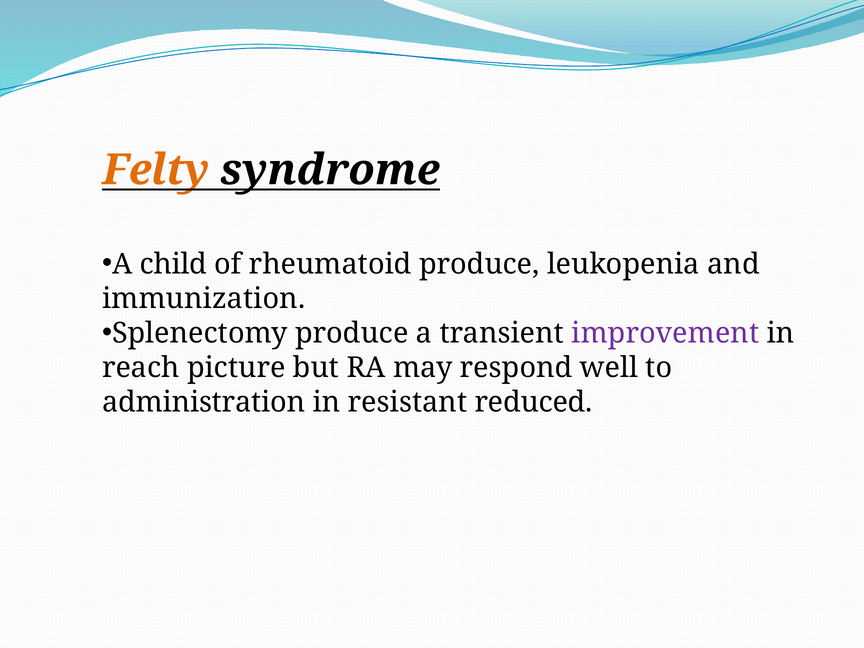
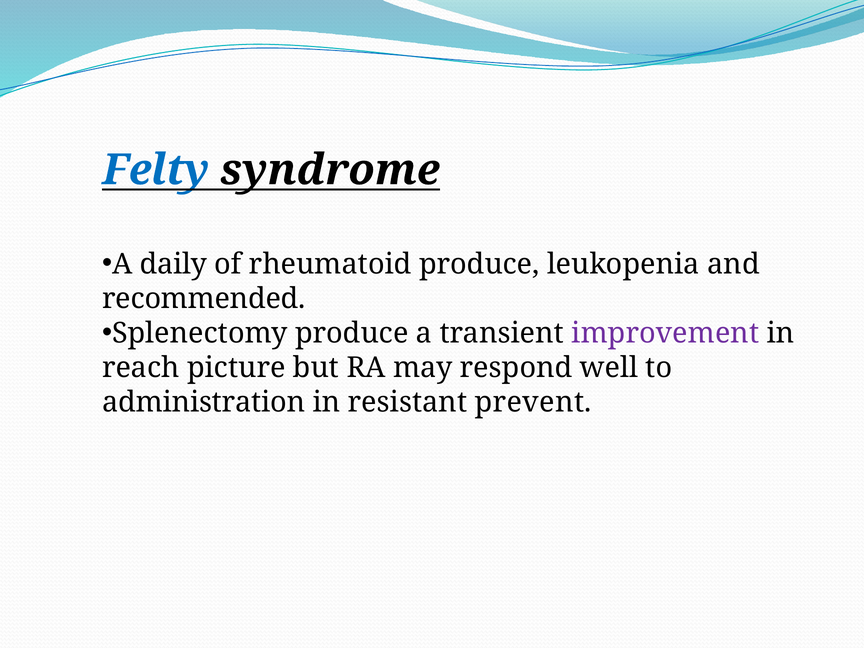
Felty colour: orange -> blue (156, 170)
child: child -> daily (174, 264)
immunization: immunization -> recommended (204, 299)
reduced: reduced -> prevent (533, 402)
